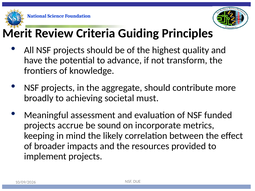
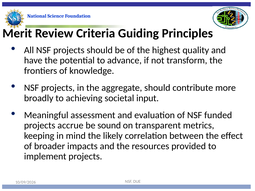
must: must -> input (148, 98)
incorporate: incorporate -> transparent (158, 126)
